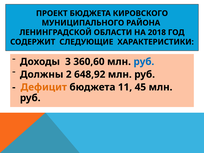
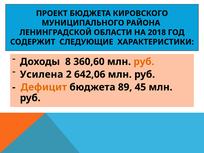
3: 3 -> 8 (68, 62)
руб colour: blue -> orange (144, 62)
Должны: Должны -> Усилена (42, 74)
648,92: 648,92 -> 642,06 (90, 74)
11: 11 -> 89 (125, 87)
